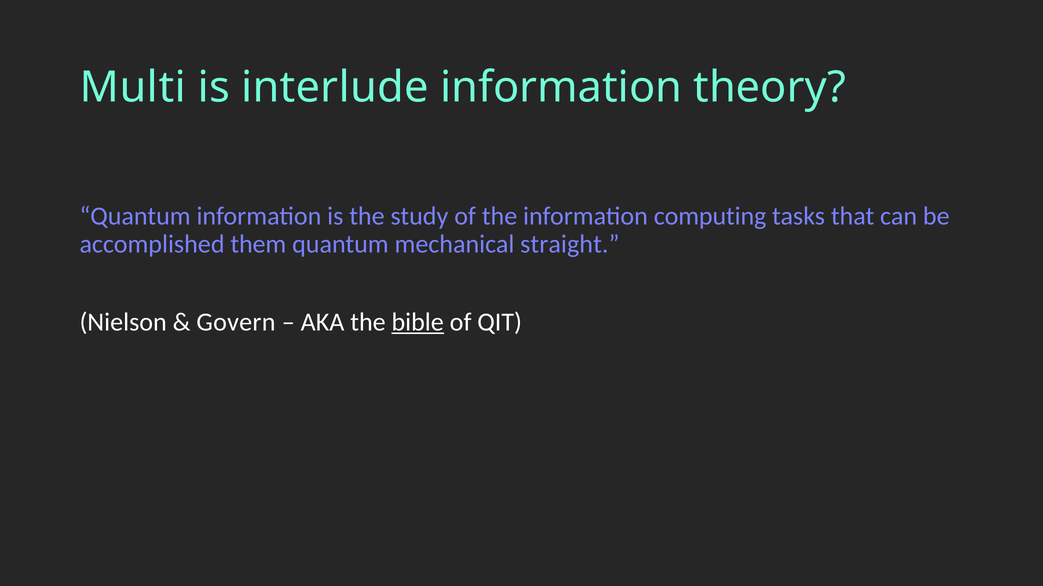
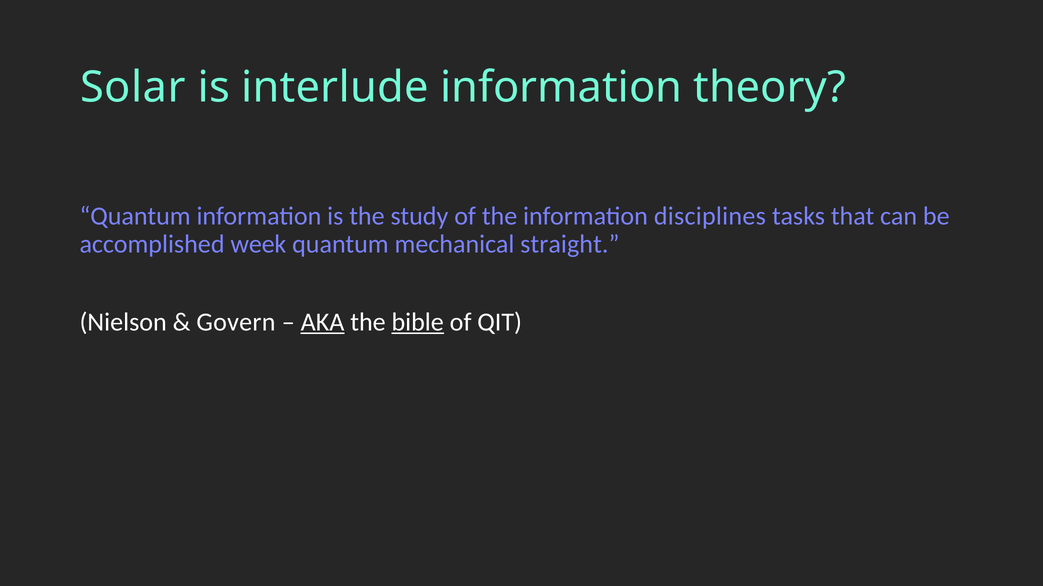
Multi: Multi -> Solar (133, 88)
computing: computing -> disciplines (710, 216)
them: them -> week (258, 244)
AKA underline: none -> present (323, 322)
